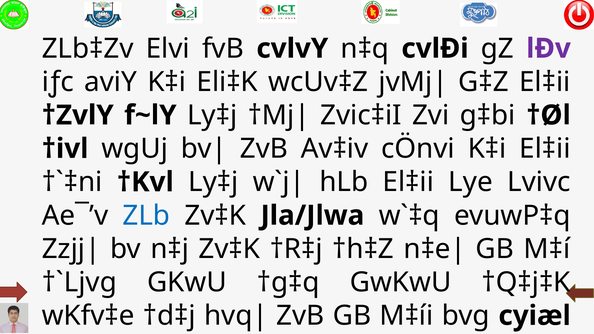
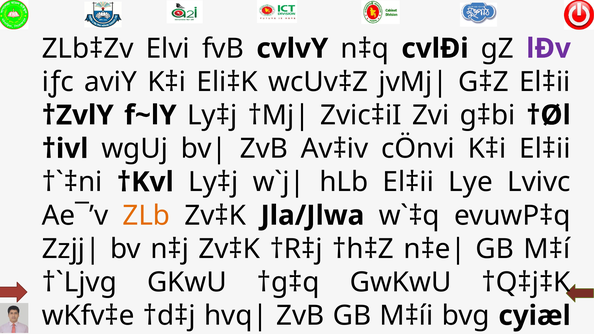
ZLb colour: blue -> orange (146, 216)
